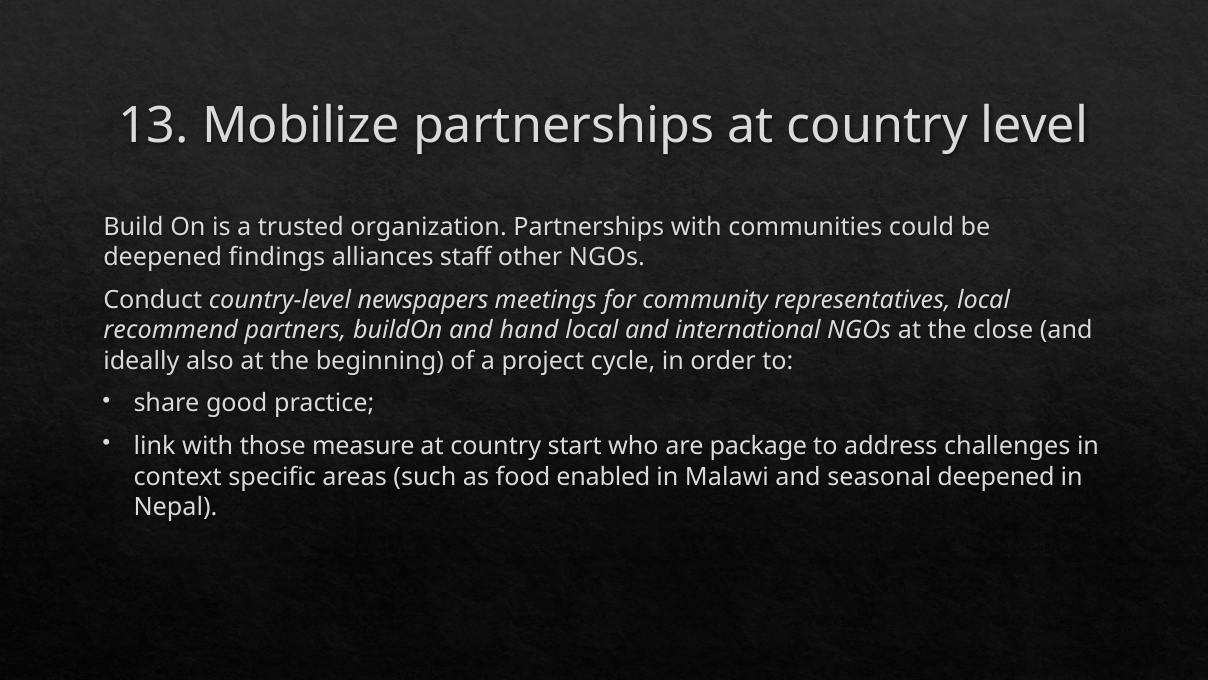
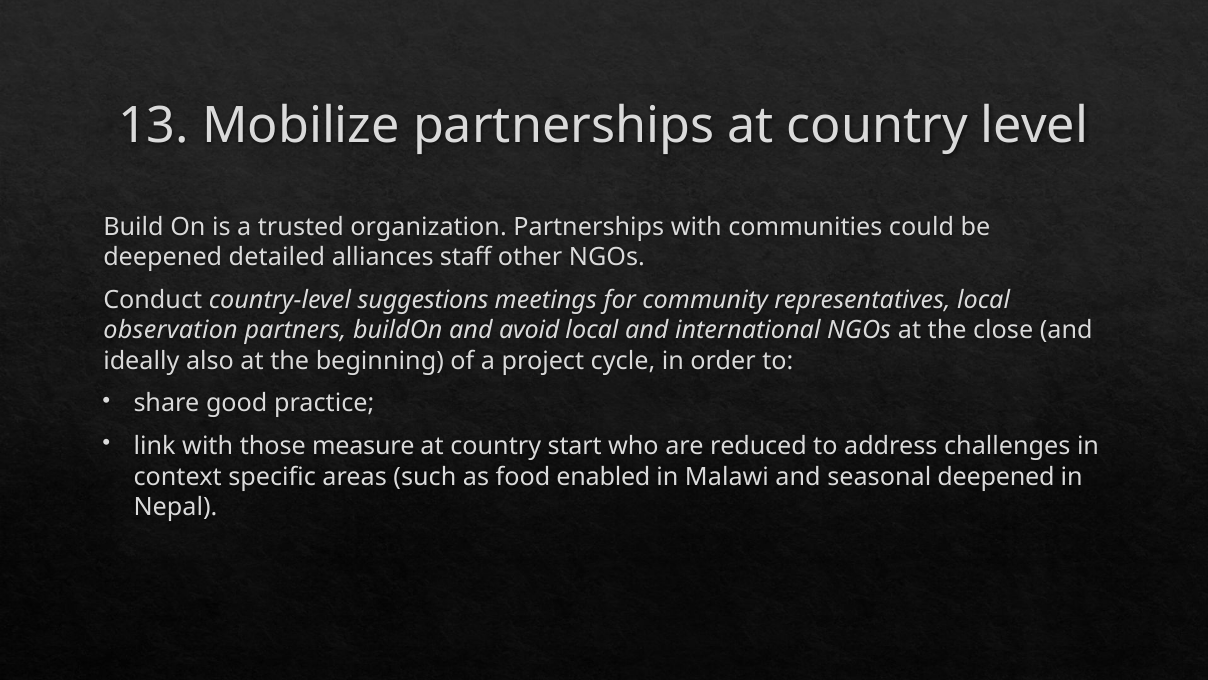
findings: findings -> detailed (277, 257)
newspapers: newspapers -> suggestions (423, 300)
recommend: recommend -> observation (171, 330)
hand: hand -> avoid (529, 330)
package: package -> reduced (758, 446)
